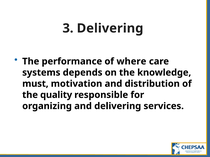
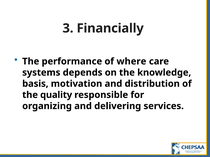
3 Delivering: Delivering -> Financially (110, 28)
must: must -> basis (35, 84)
